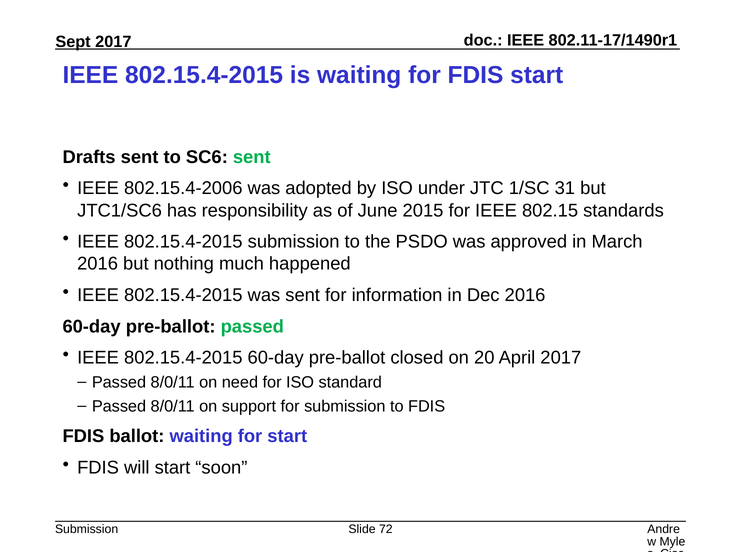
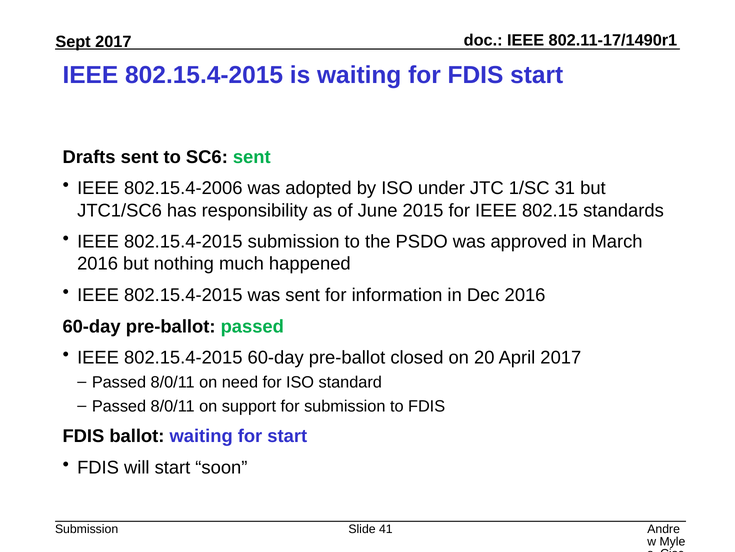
72: 72 -> 41 (386, 529)
